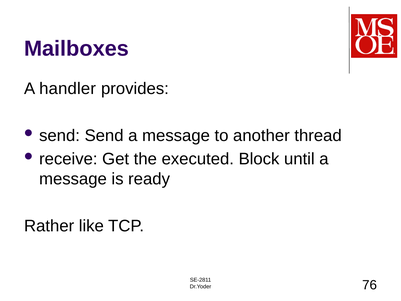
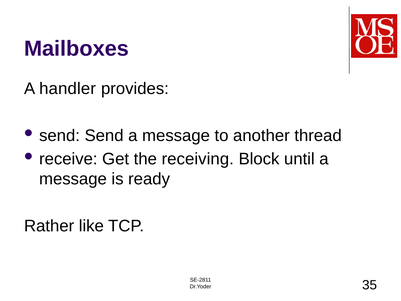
executed: executed -> receiving (198, 159)
76: 76 -> 35 (370, 285)
